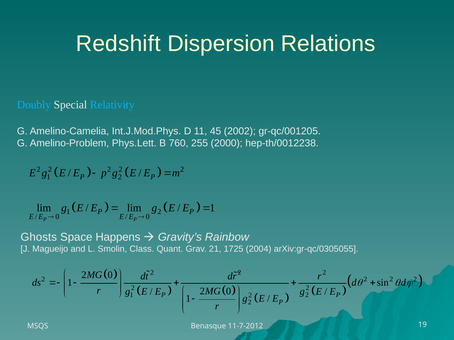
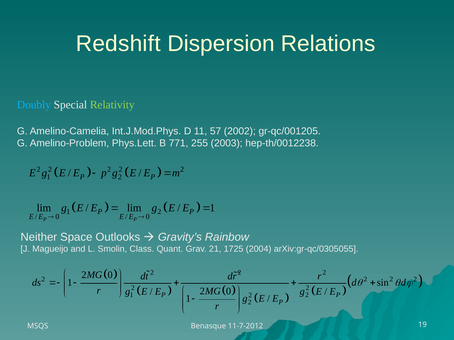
Relativity colour: light blue -> light green (112, 105)
45: 45 -> 57 (216, 131)
760: 760 -> 771 (179, 143)
2000: 2000 -> 2003 (227, 143)
Ghosts: Ghosts -> Neither (39, 237)
Happens: Happens -> Outlooks (118, 237)
